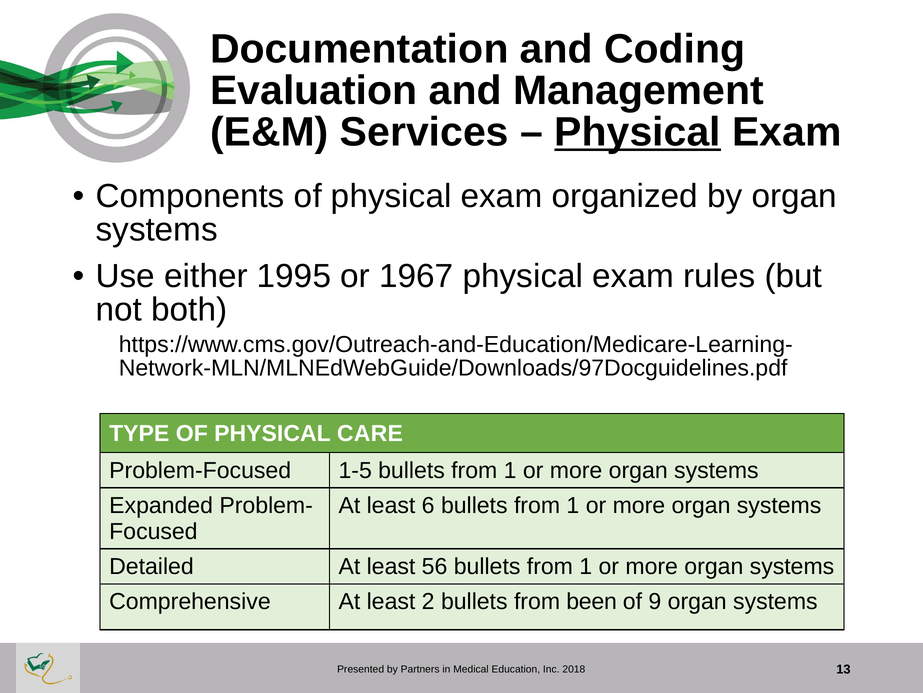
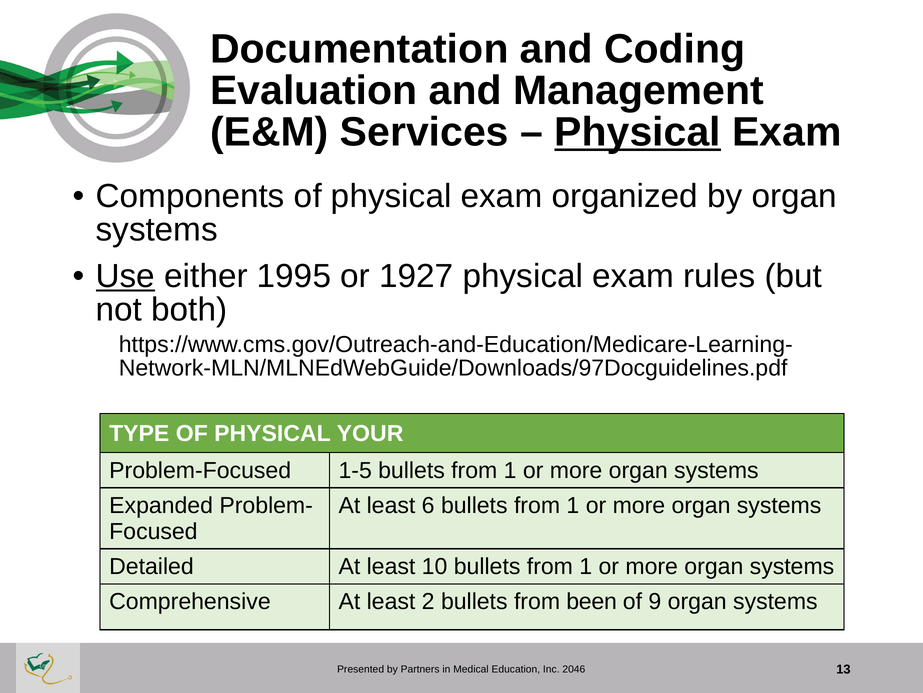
Use underline: none -> present (125, 276)
1967: 1967 -> 1927 (416, 276)
CARE: CARE -> YOUR (370, 433)
56: 56 -> 10 (435, 566)
2018: 2018 -> 2046 (574, 668)
